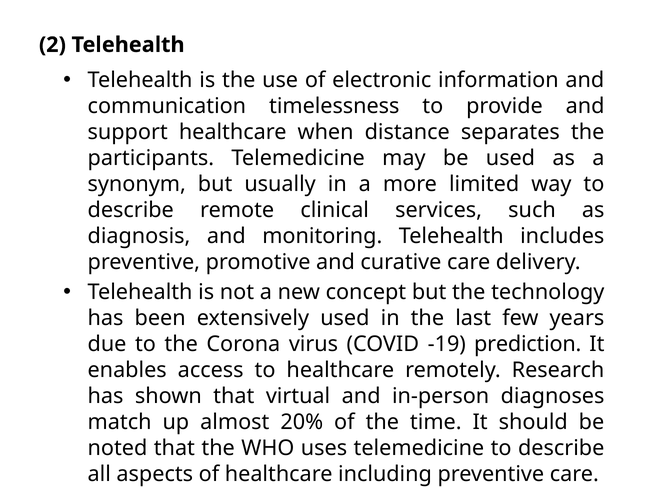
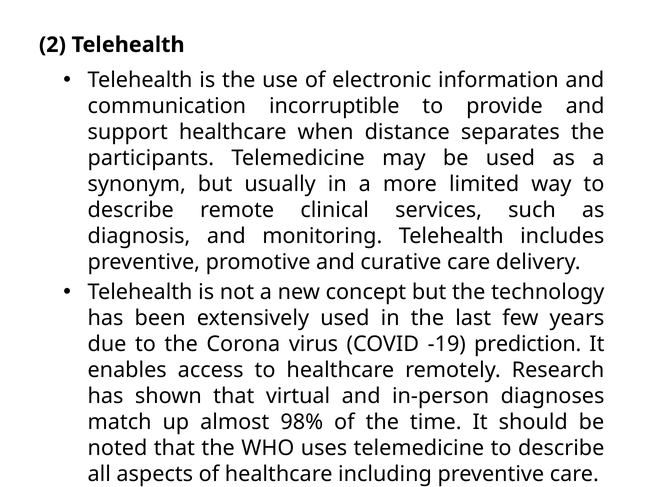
timelessness: timelessness -> incorruptible (334, 106)
20%: 20% -> 98% (302, 422)
